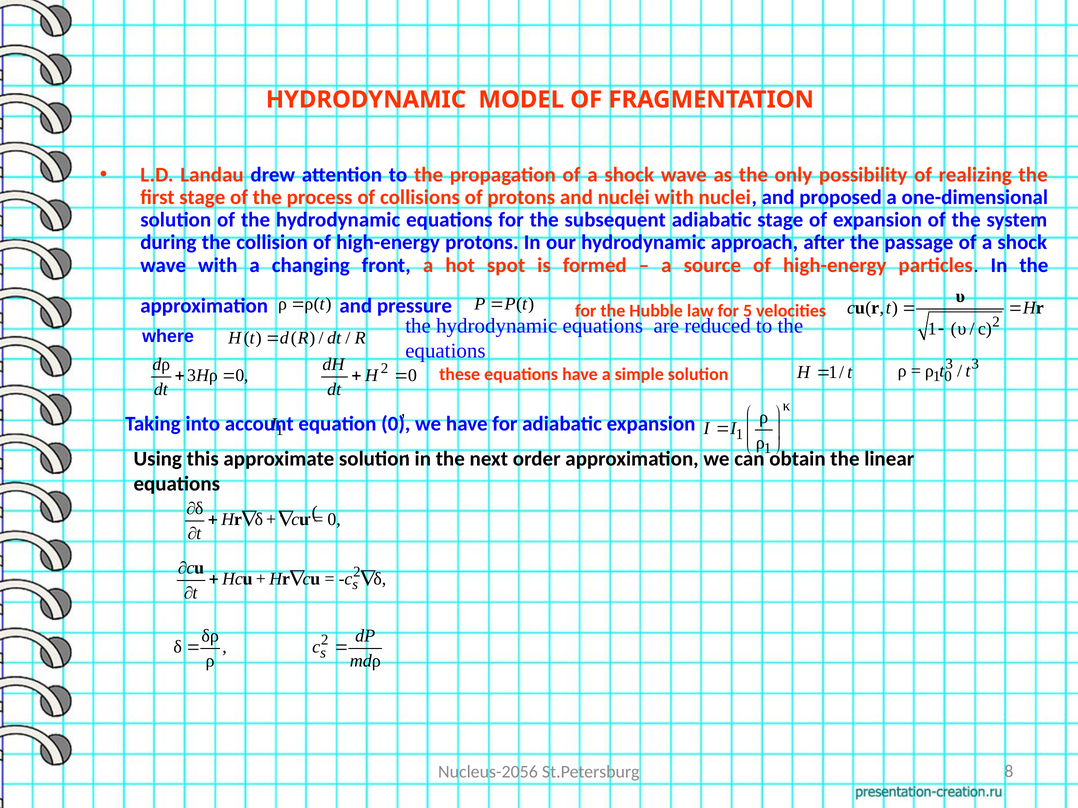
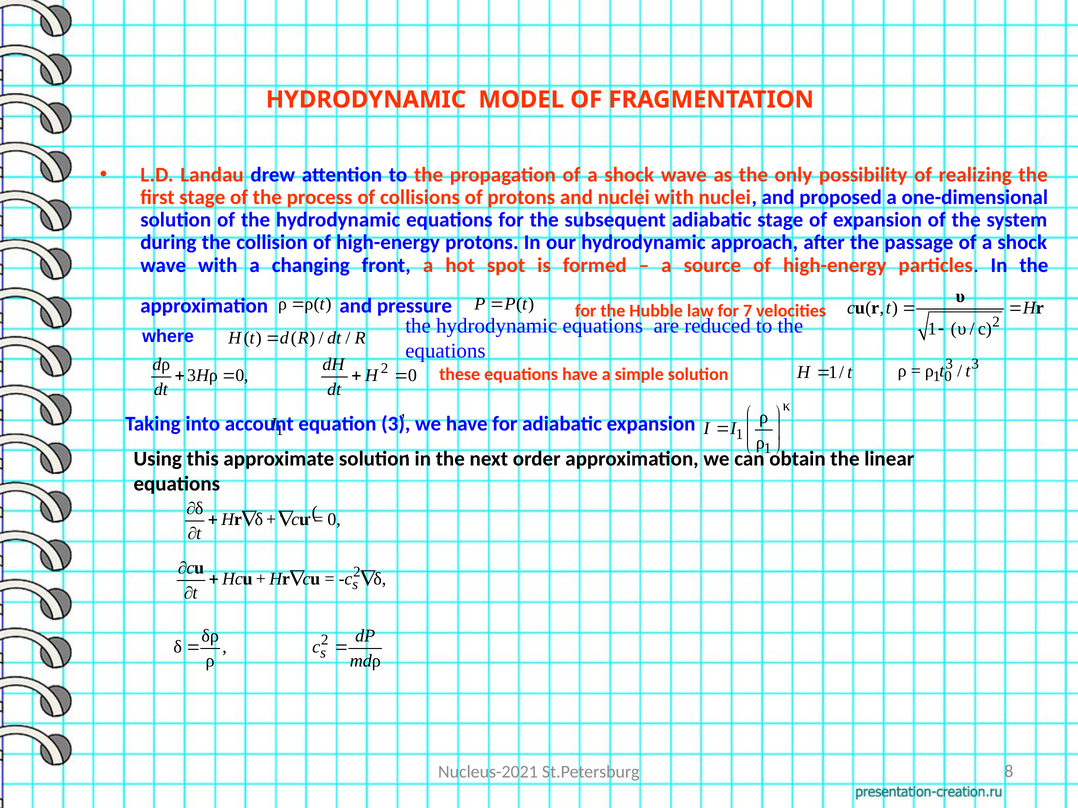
5: 5 -> 7 (748, 311)
equation 0: 0 -> 3 (396, 424)
Nucleus-2056: Nucleus-2056 -> Nucleus-2021 (488, 772)
